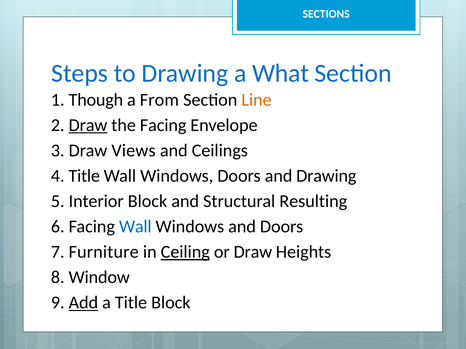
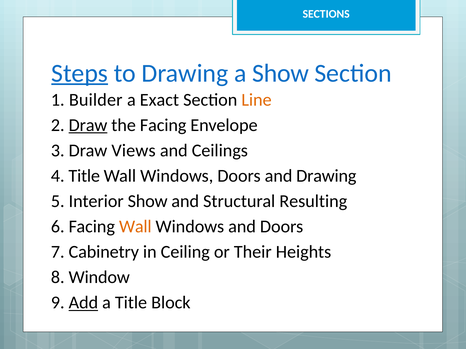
Steps underline: none -> present (80, 73)
a What: What -> Show (281, 73)
Though: Though -> Builder (96, 100)
From: From -> Exact (159, 100)
Interior Block: Block -> Show (148, 201)
Wall colour: blue -> orange (135, 227)
Furniture: Furniture -> Cabinetry (104, 252)
Ceiling underline: present -> none (185, 252)
or Draw: Draw -> Their (253, 252)
